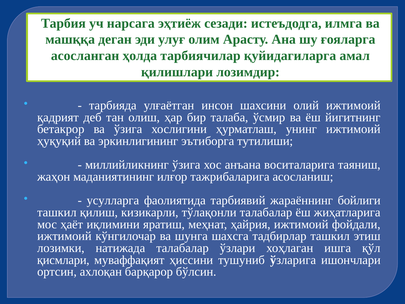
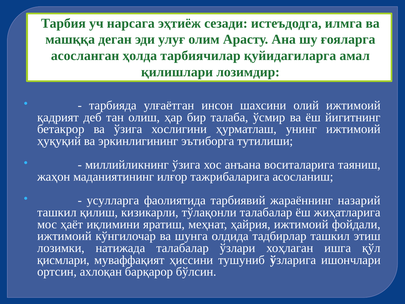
бойлиги: бойлиги -> назарий (359, 200)
шахсга: шахсга -> олдида (230, 236)
